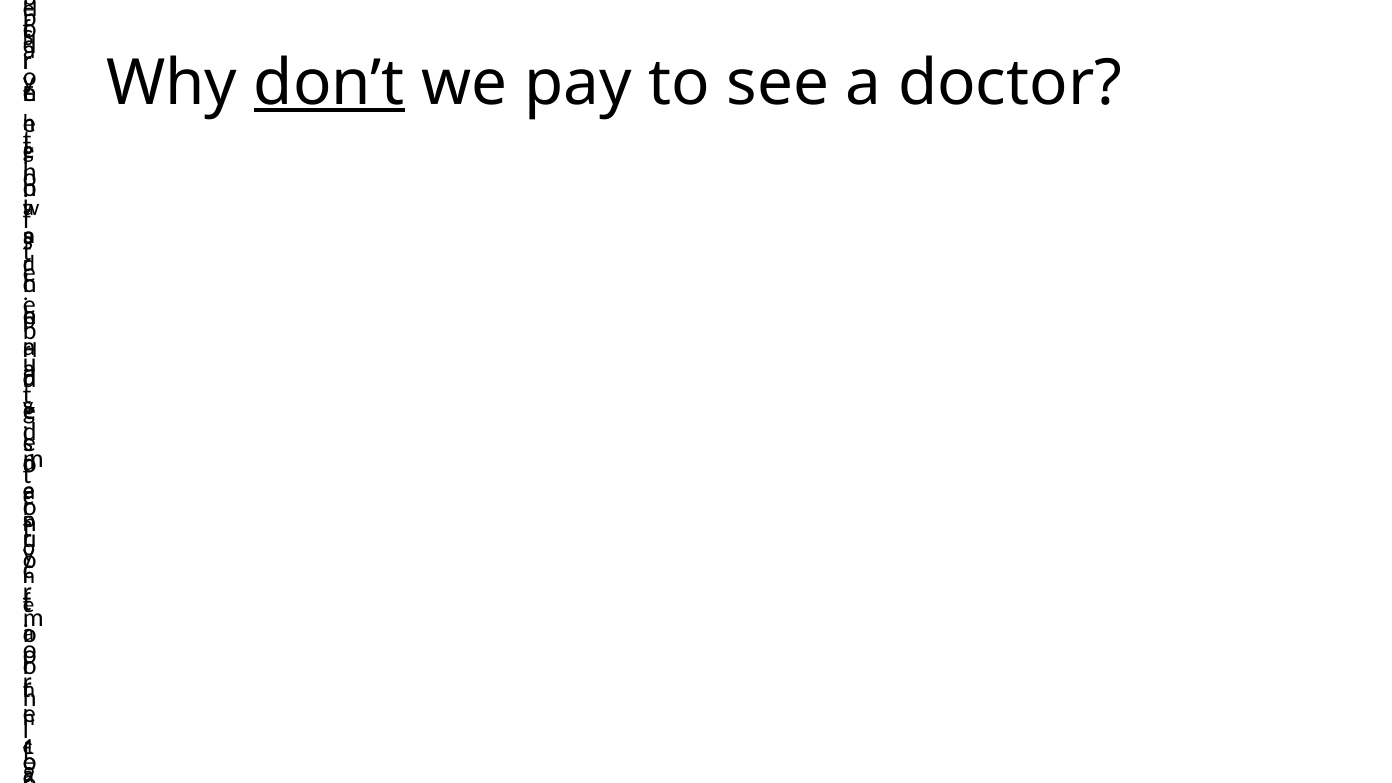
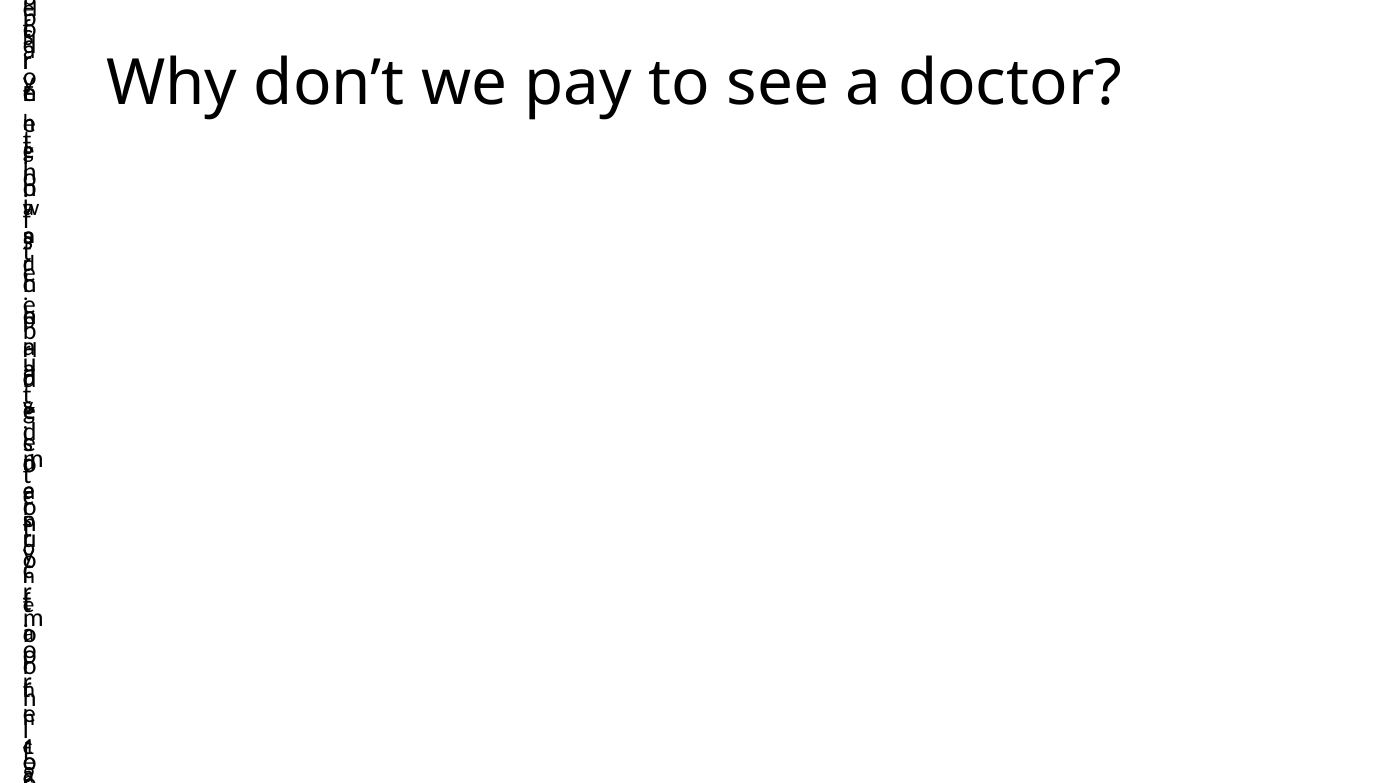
don’t underline: present -> none (329, 83)
